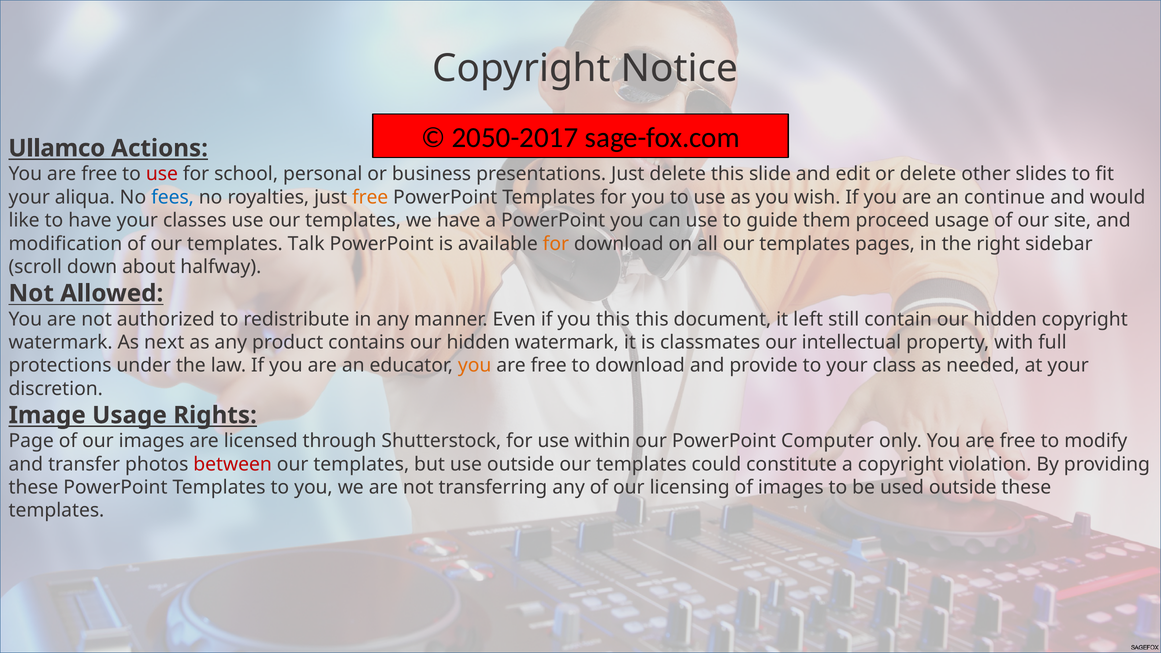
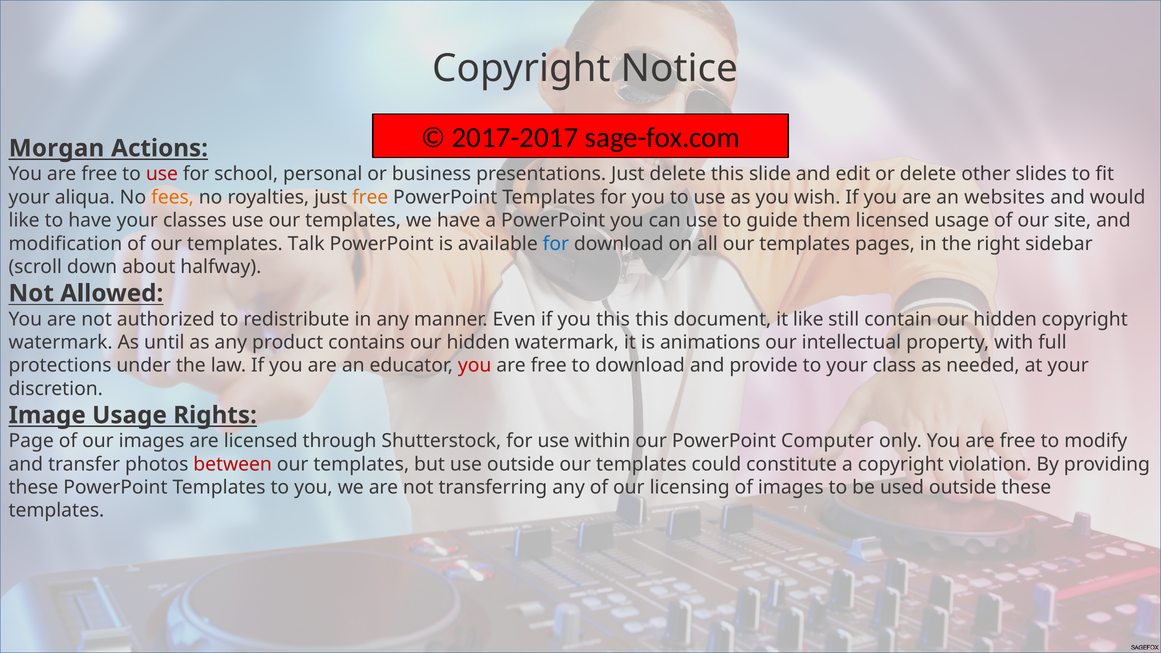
2050-2017: 2050-2017 -> 2017-2017 (515, 138)
Ullamco: Ullamco -> Morgan (57, 148)
fees colour: blue -> orange (173, 197)
continue: continue -> websites (1005, 197)
them proceed: proceed -> licensed (893, 220)
for colour: orange -> blue (556, 244)
it left: left -> like (808, 319)
next: next -> until (164, 342)
classmates: classmates -> animations (710, 342)
you colour: orange -> red (475, 366)
